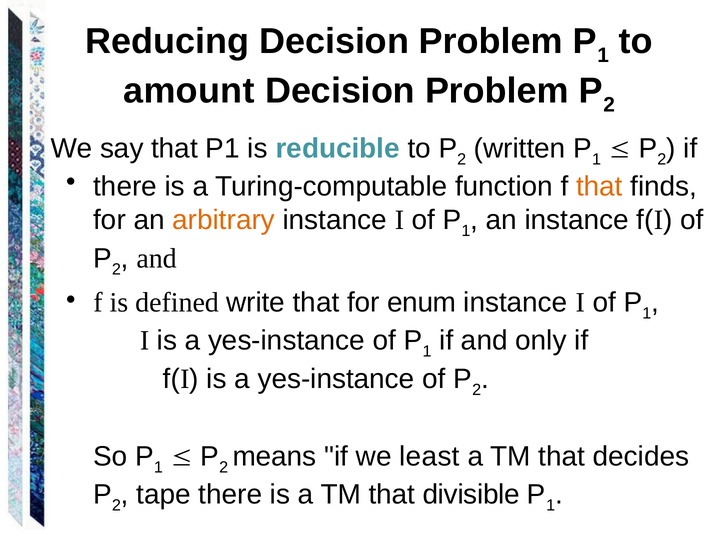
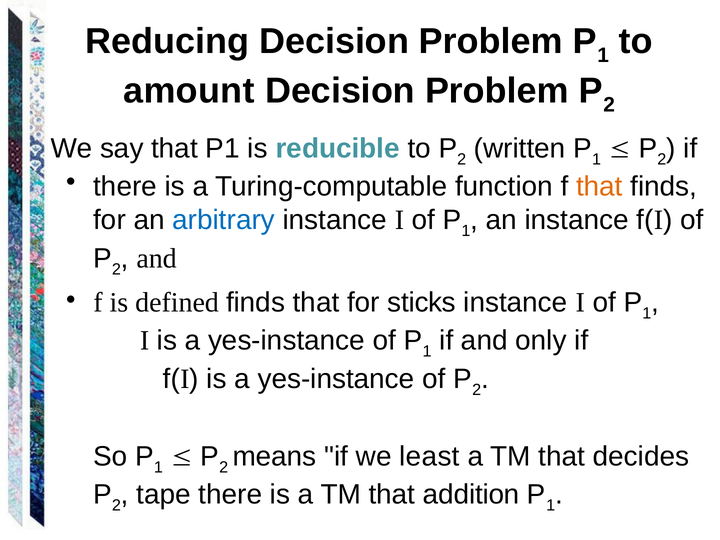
arbitrary colour: orange -> blue (224, 220)
defined write: write -> finds (256, 302)
enum: enum -> sticks (422, 302)
divisible: divisible -> addition (471, 495)
